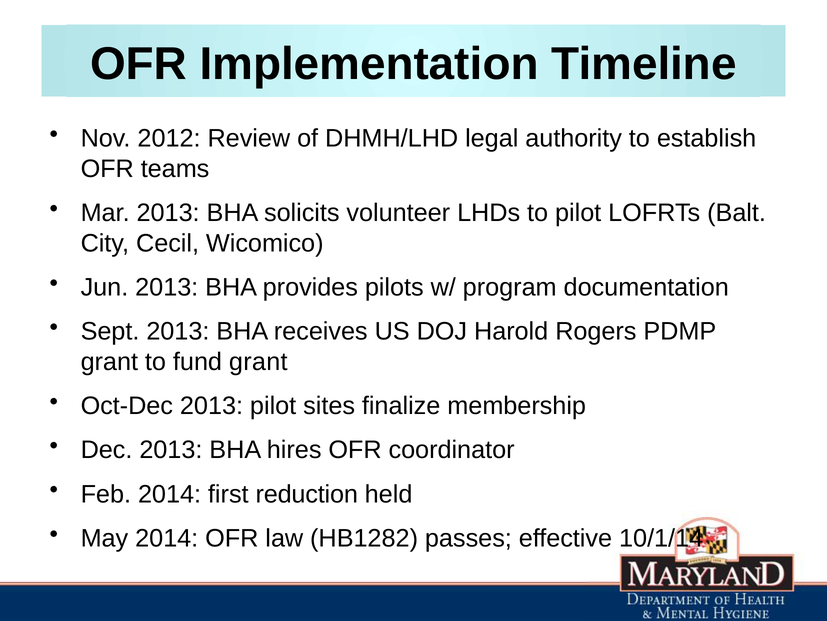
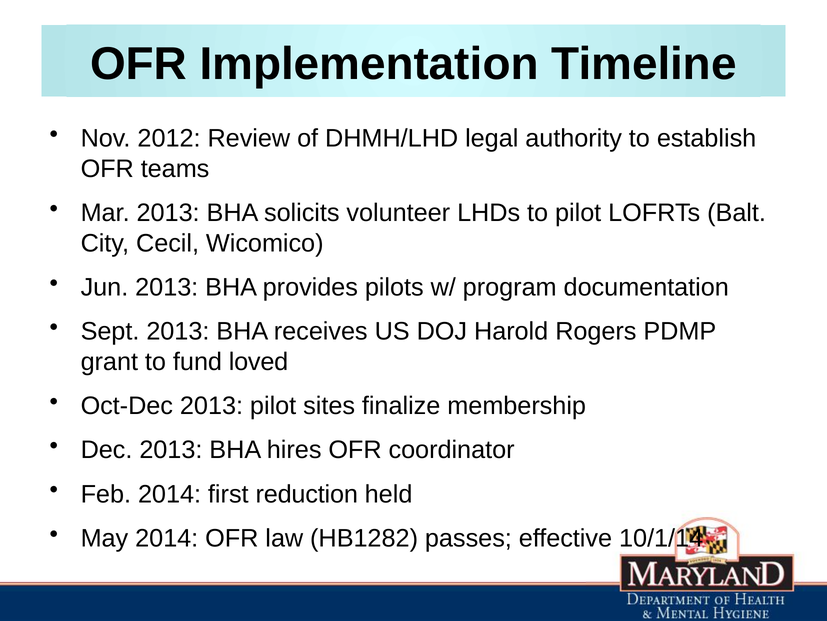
fund grant: grant -> loved (259, 361)
